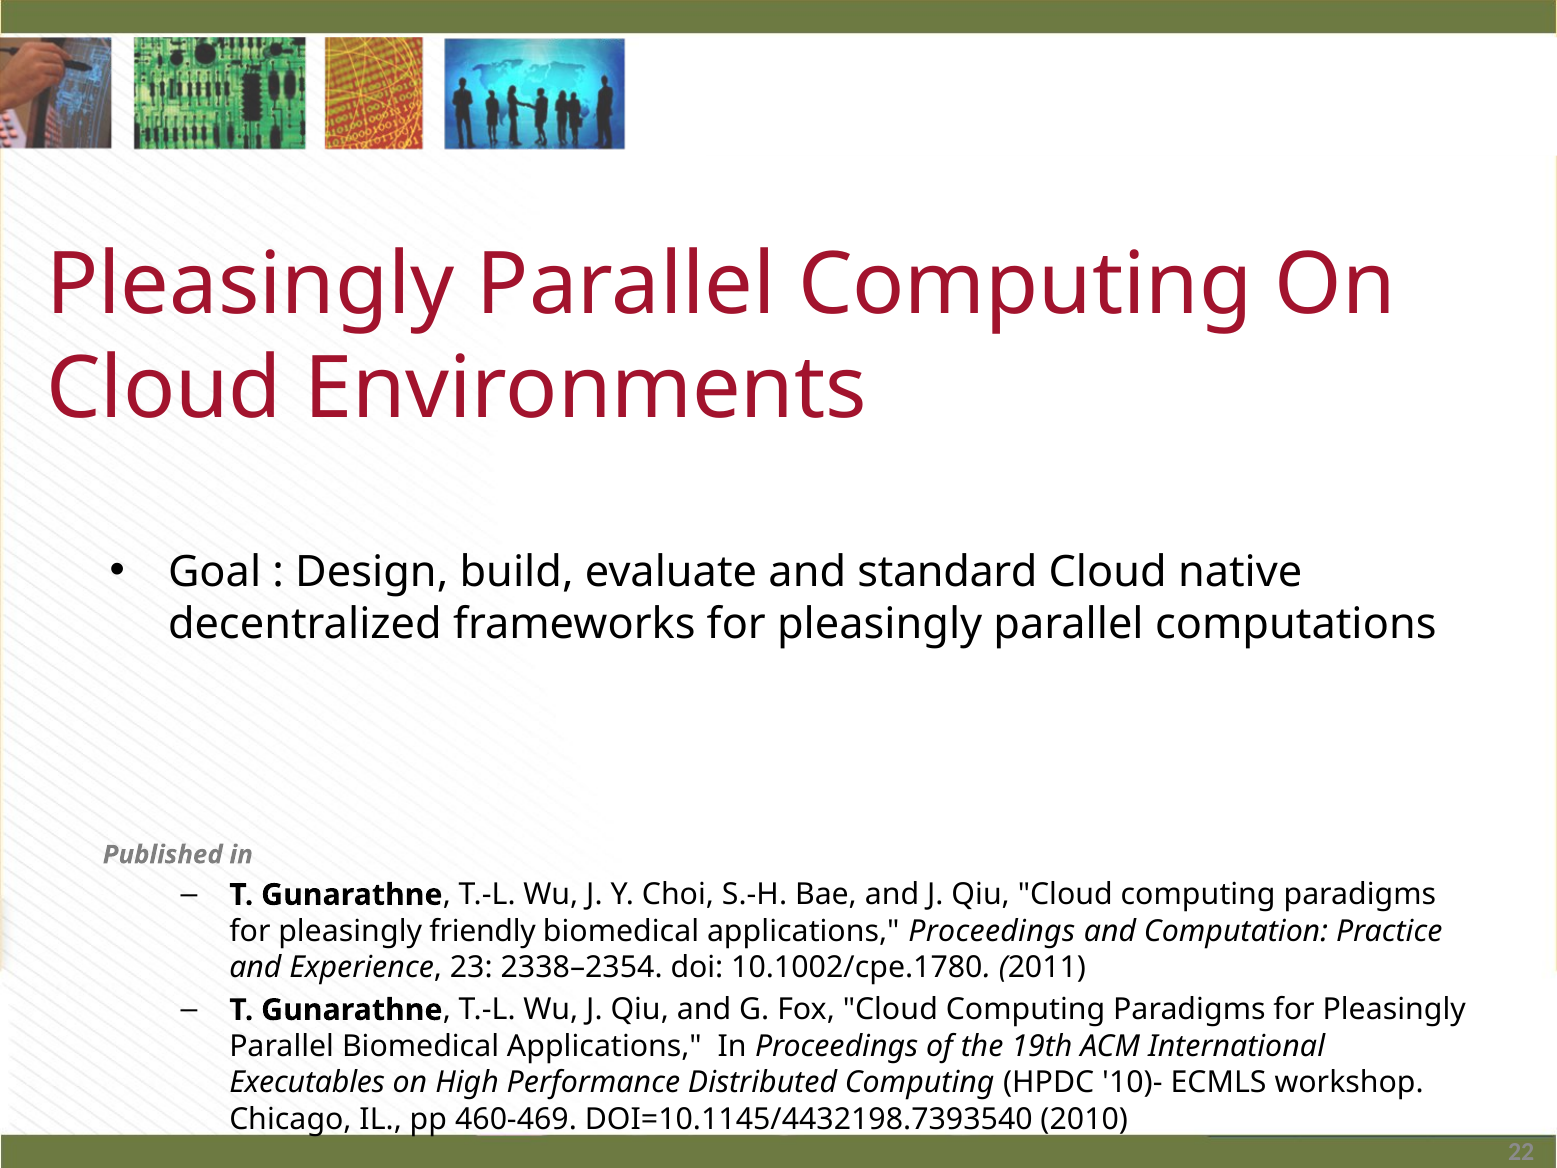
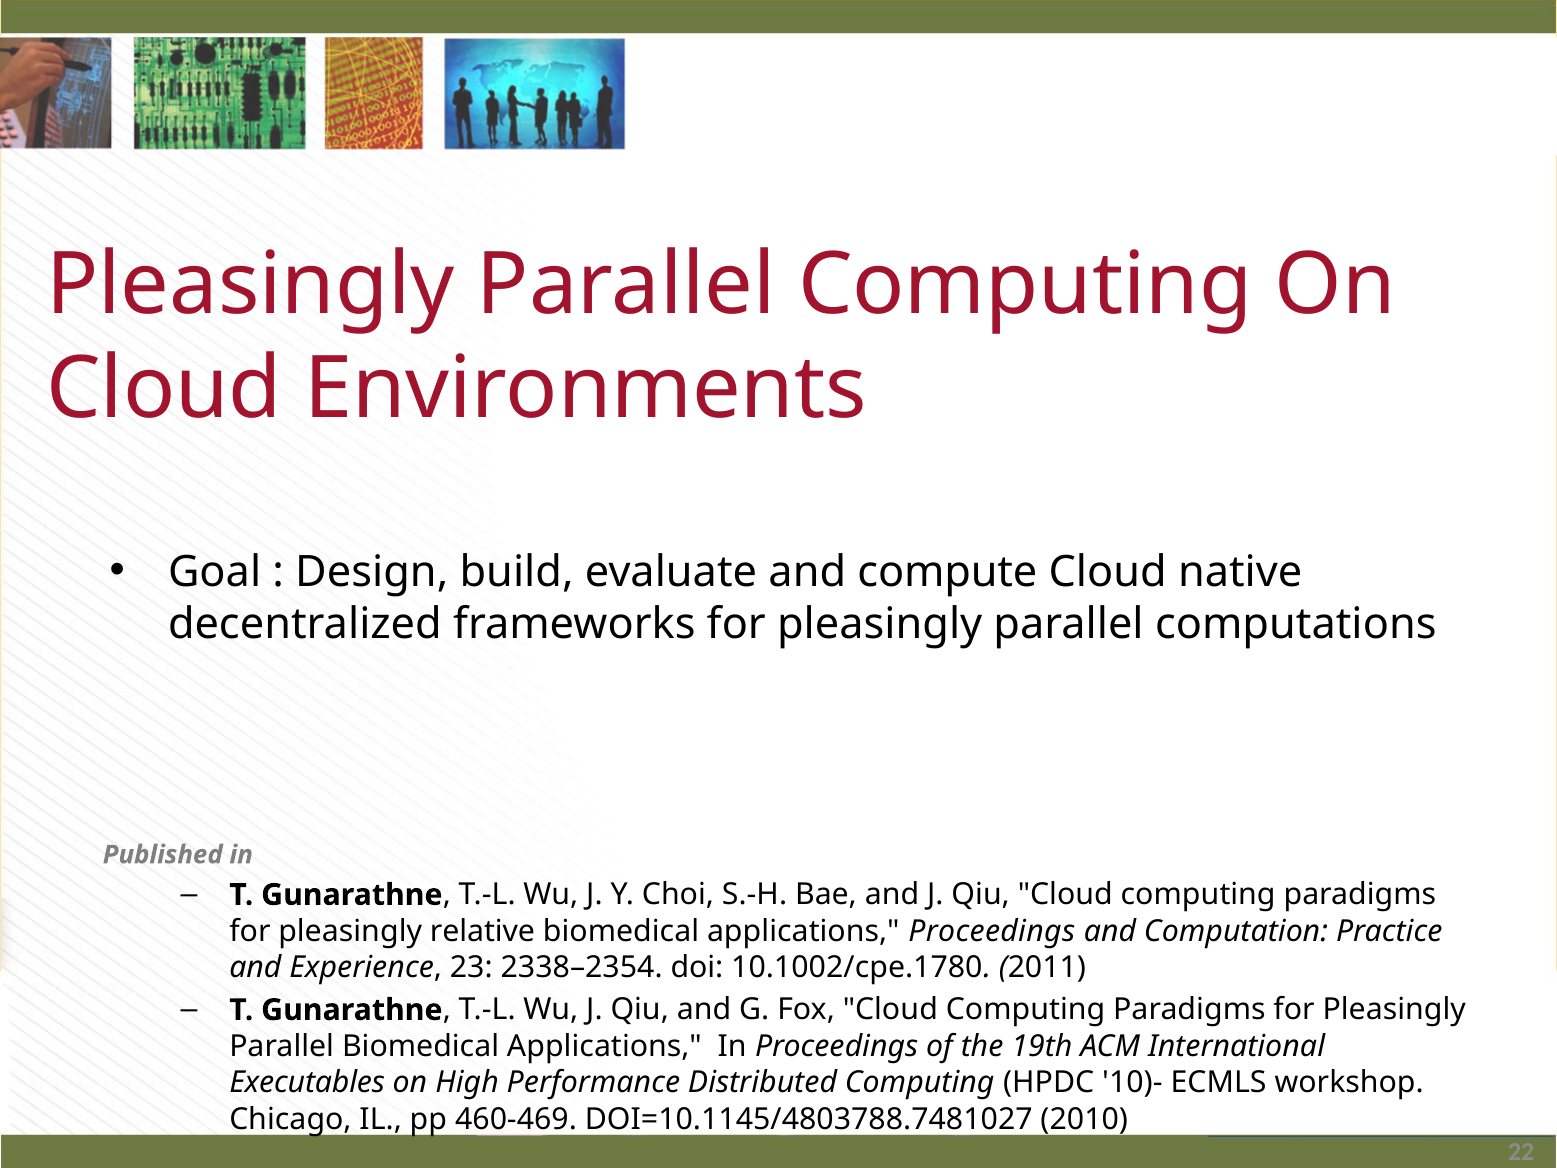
standard: standard -> compute (947, 572)
friendly: friendly -> relative (482, 931)
DOI=10.1145/4432198.7393540: DOI=10.1145/4432198.7393540 -> DOI=10.1145/4803788.7481027 (809, 1119)
